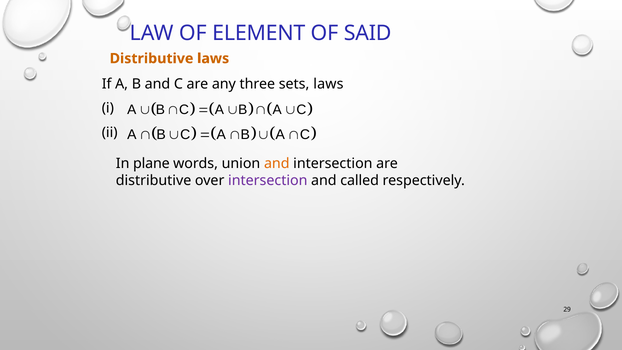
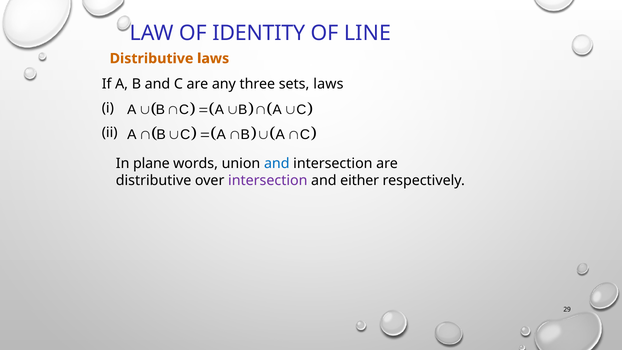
ELEMENT: ELEMENT -> IDENTITY (259, 33)
SAID: SAID -> LINE (367, 33)
and colour: orange -> blue (277, 163)
called: called -> either (360, 181)
